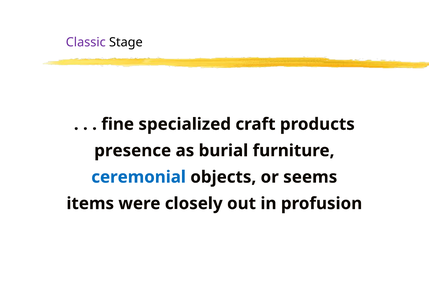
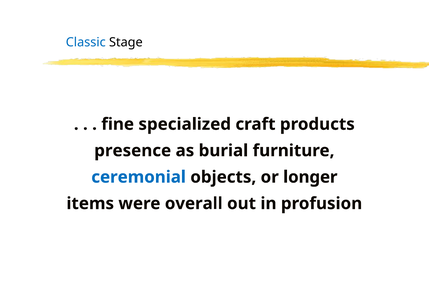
Classic colour: purple -> blue (86, 42)
seems: seems -> longer (310, 177)
closely: closely -> overall (194, 204)
